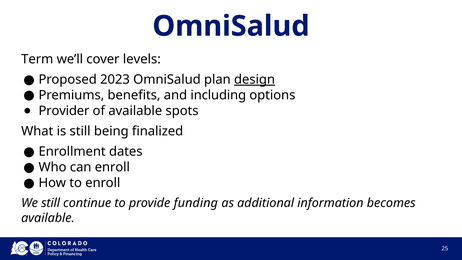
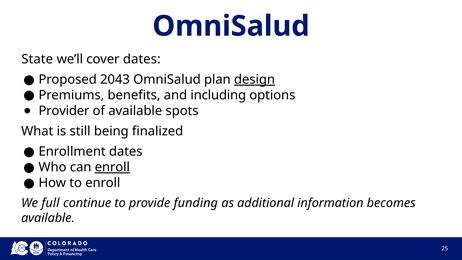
Term: Term -> State (37, 59)
cover levels: levels -> dates (142, 59)
2023: 2023 -> 2043 (115, 80)
enroll underline: none -> present (112, 167)
We still: still -> full (50, 203)
